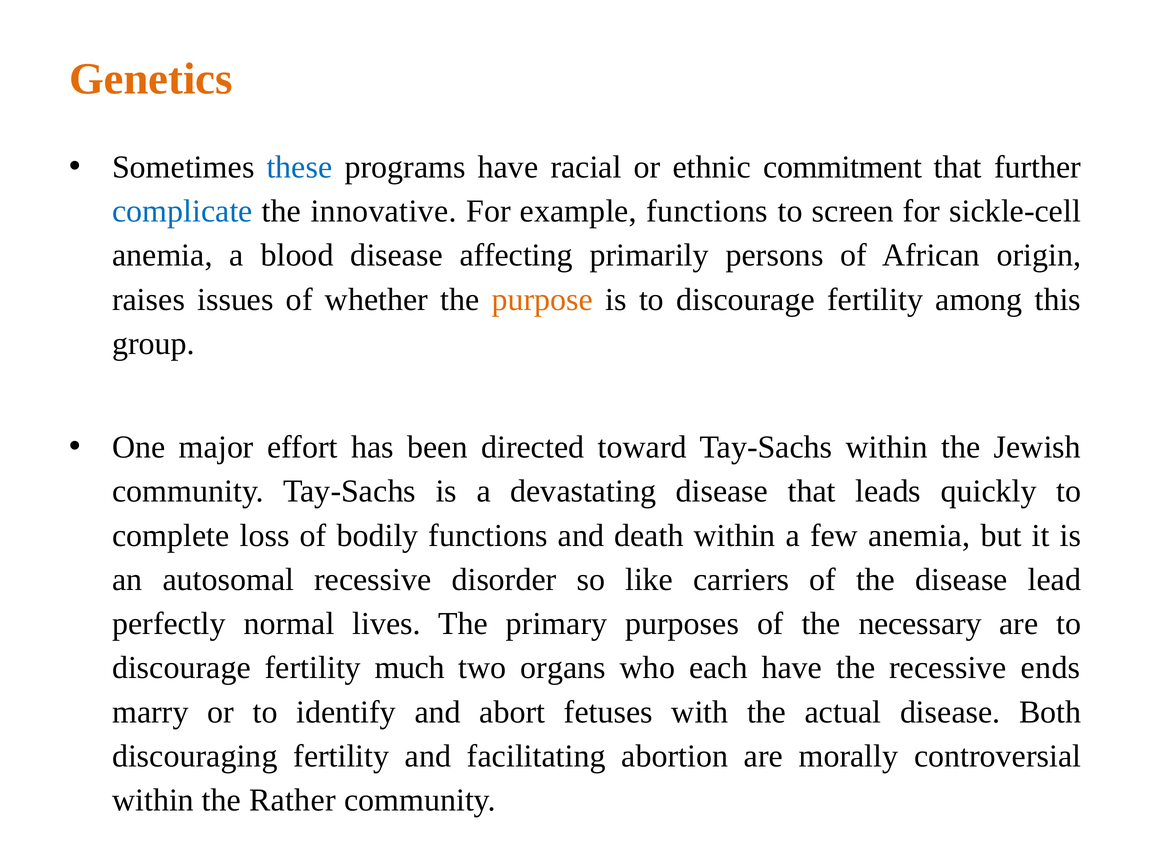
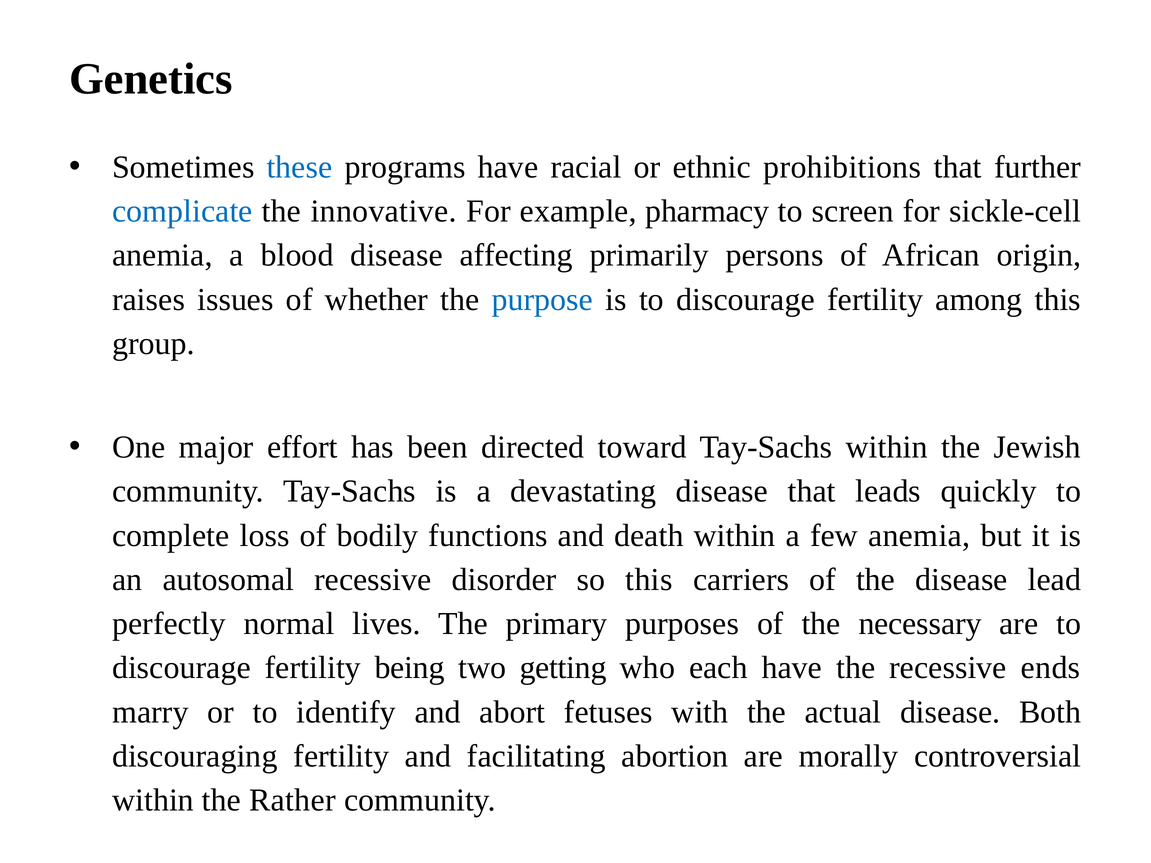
Genetics colour: orange -> black (151, 79)
commitment: commitment -> prohibitions (842, 167)
example functions: functions -> pharmacy (707, 211)
purpose colour: orange -> blue (542, 300)
so like: like -> this (649, 580)
much: much -> being (410, 668)
organs: organs -> getting (563, 668)
